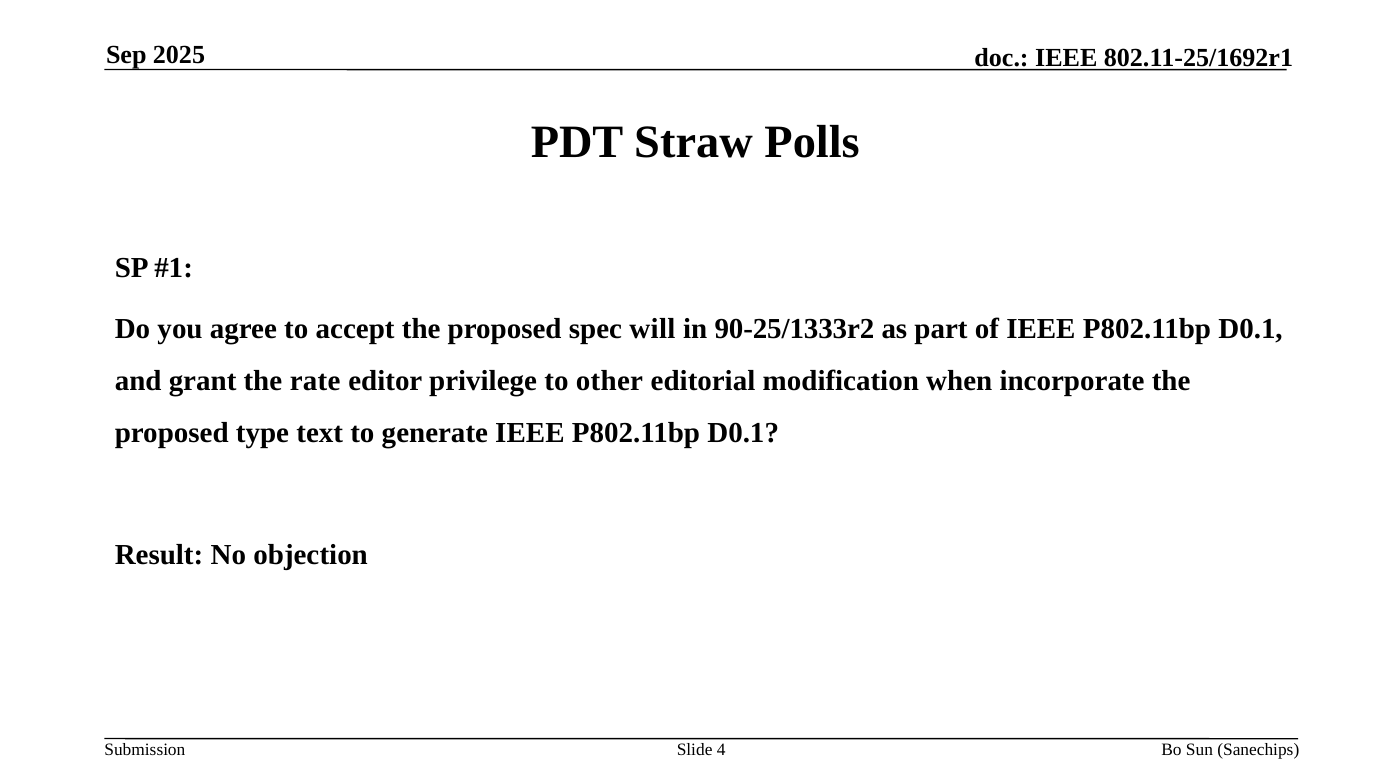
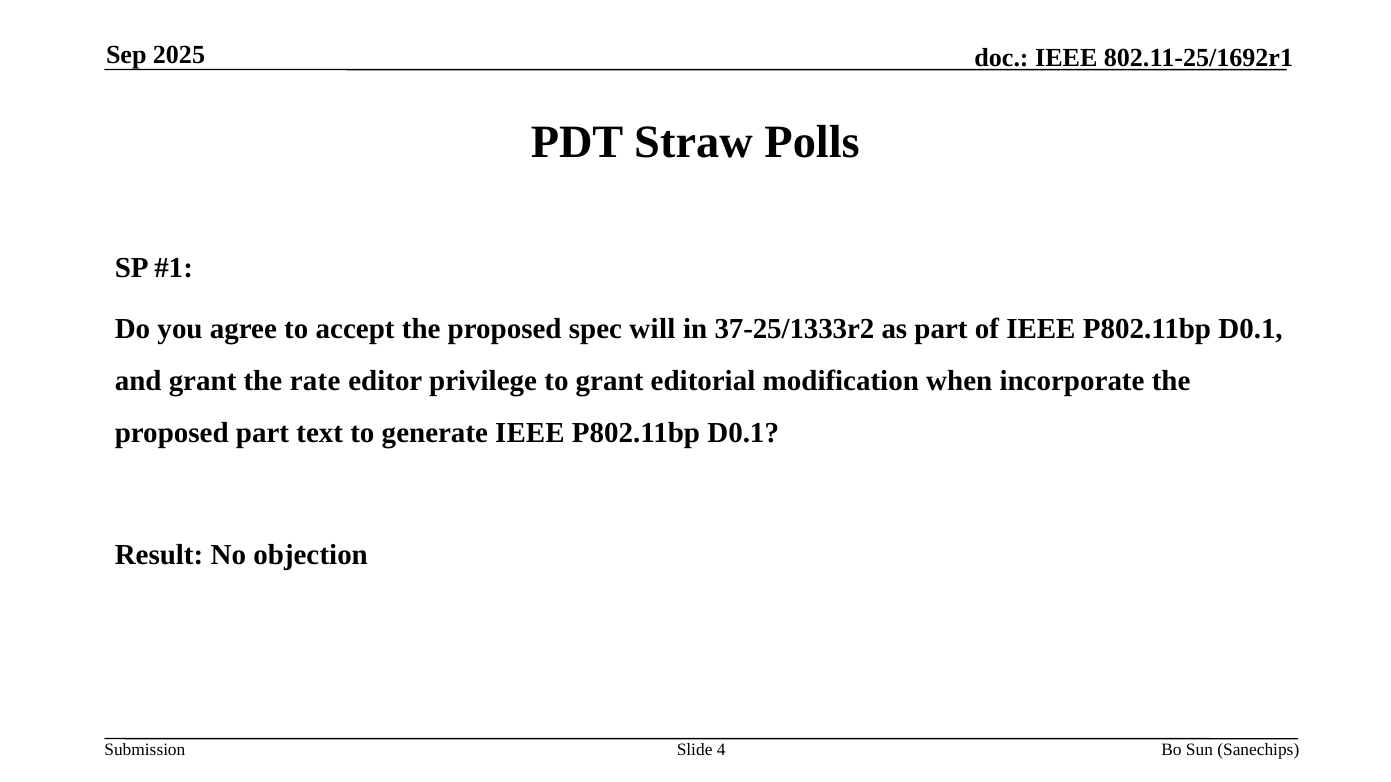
90-25/1333r2: 90-25/1333r2 -> 37-25/1333r2 (794, 329)
to other: other -> grant (610, 381)
proposed type: type -> part (263, 433)
